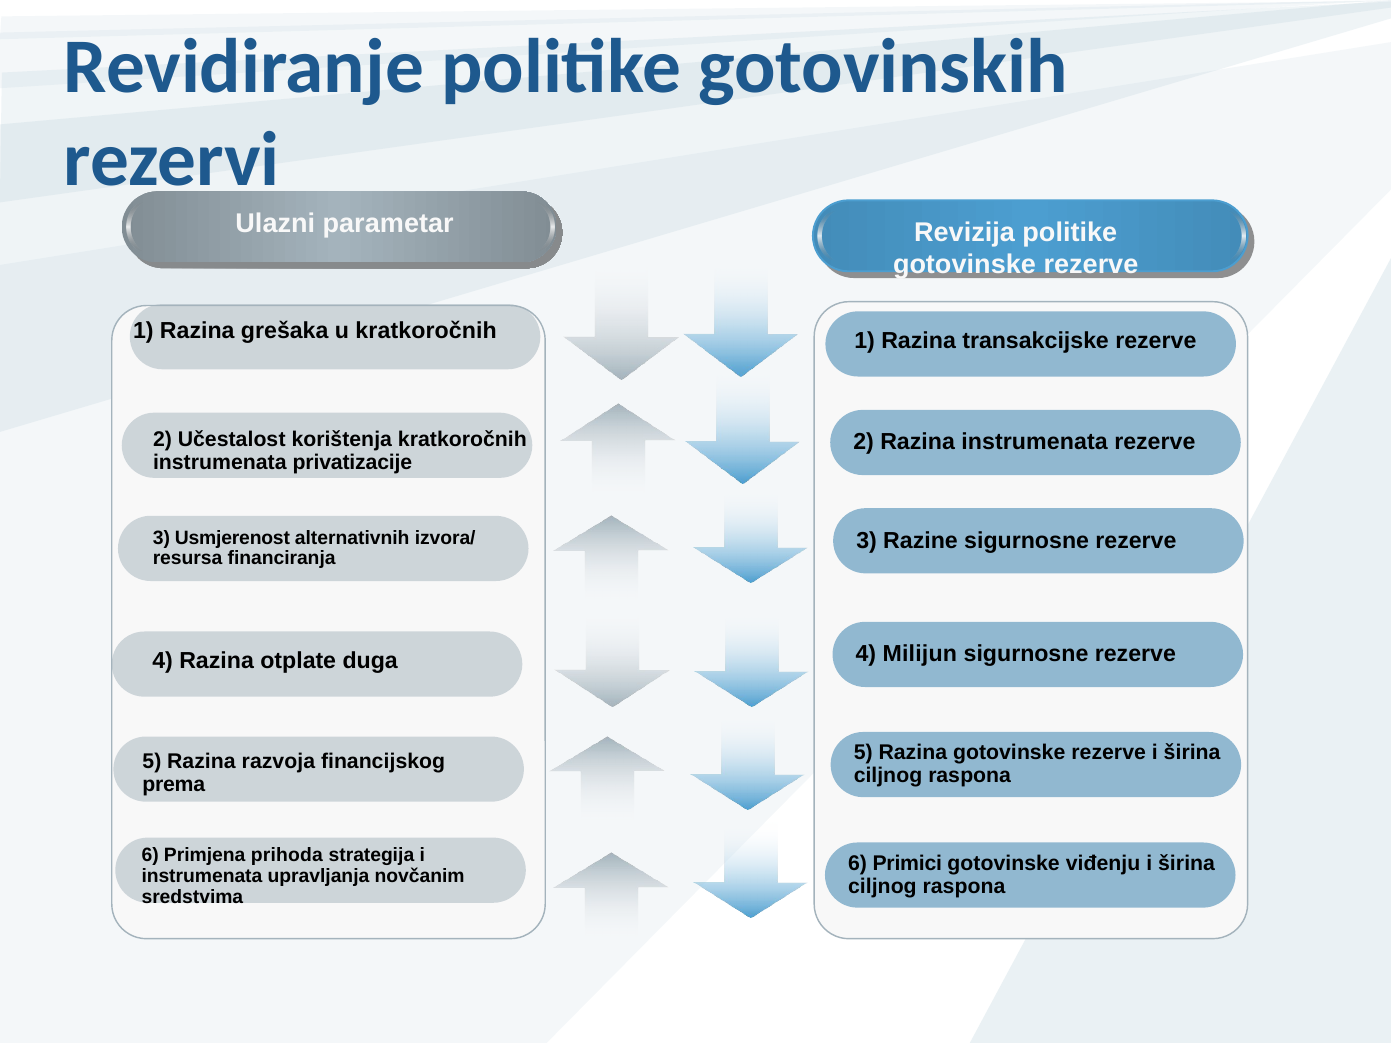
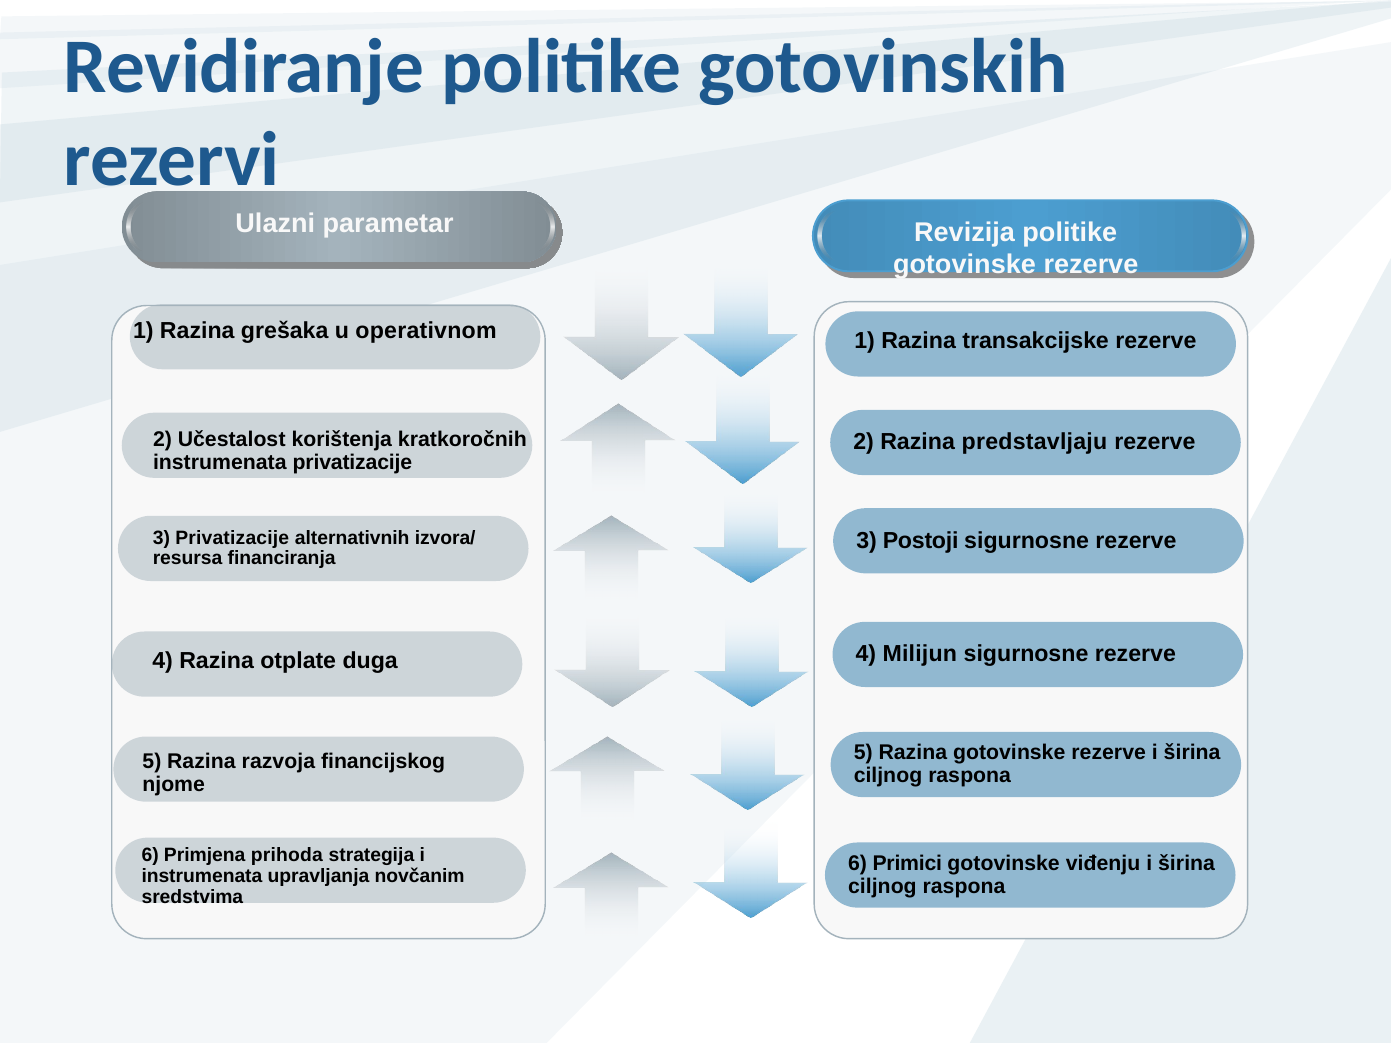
u kratkoročnih: kratkoročnih -> operativnom (426, 331)
Razina instrumenata: instrumenata -> predstavljaju (1034, 442)
3 Usmjerenost: Usmjerenost -> Privatizacije (232, 538)
Razine: Razine -> Postoji (921, 541)
prema: prema -> njome (174, 784)
